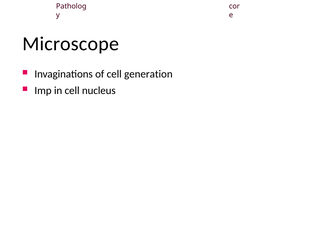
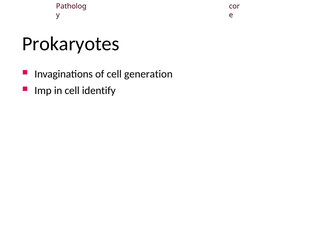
Microscope: Microscope -> Prokaryotes (71, 44)
nucleus: nucleus -> identify (99, 91)
